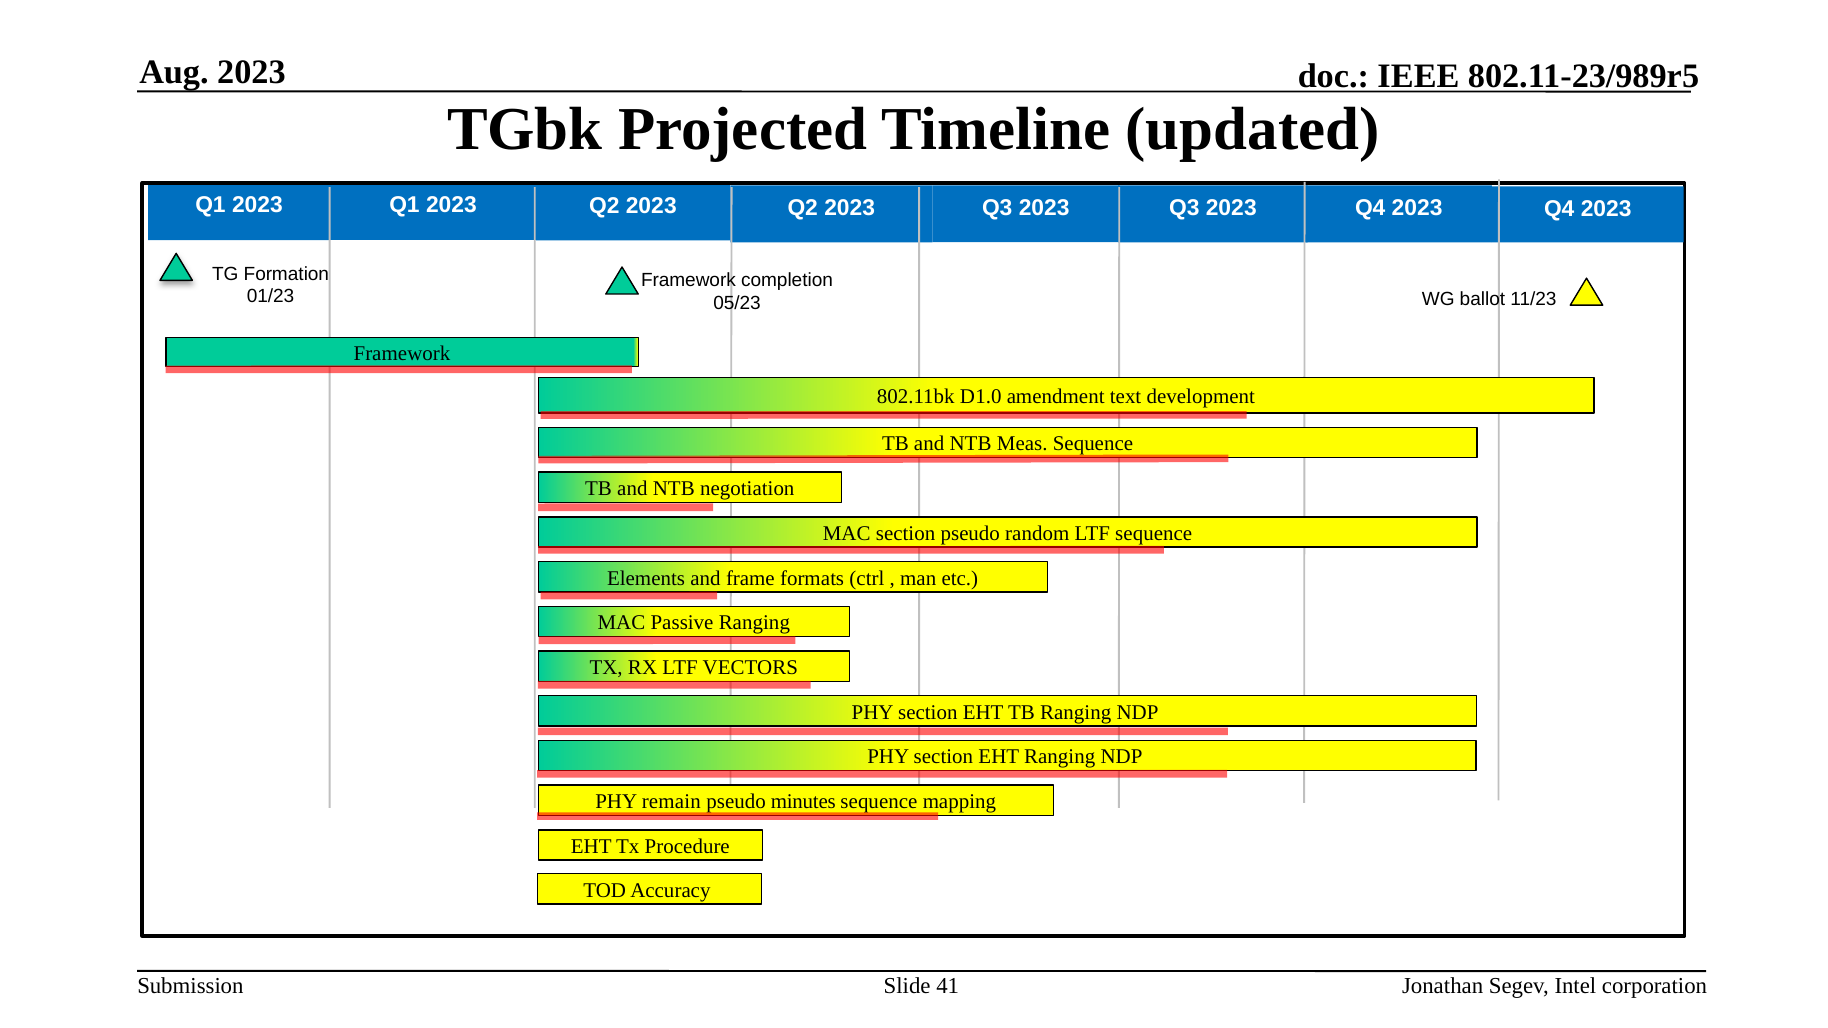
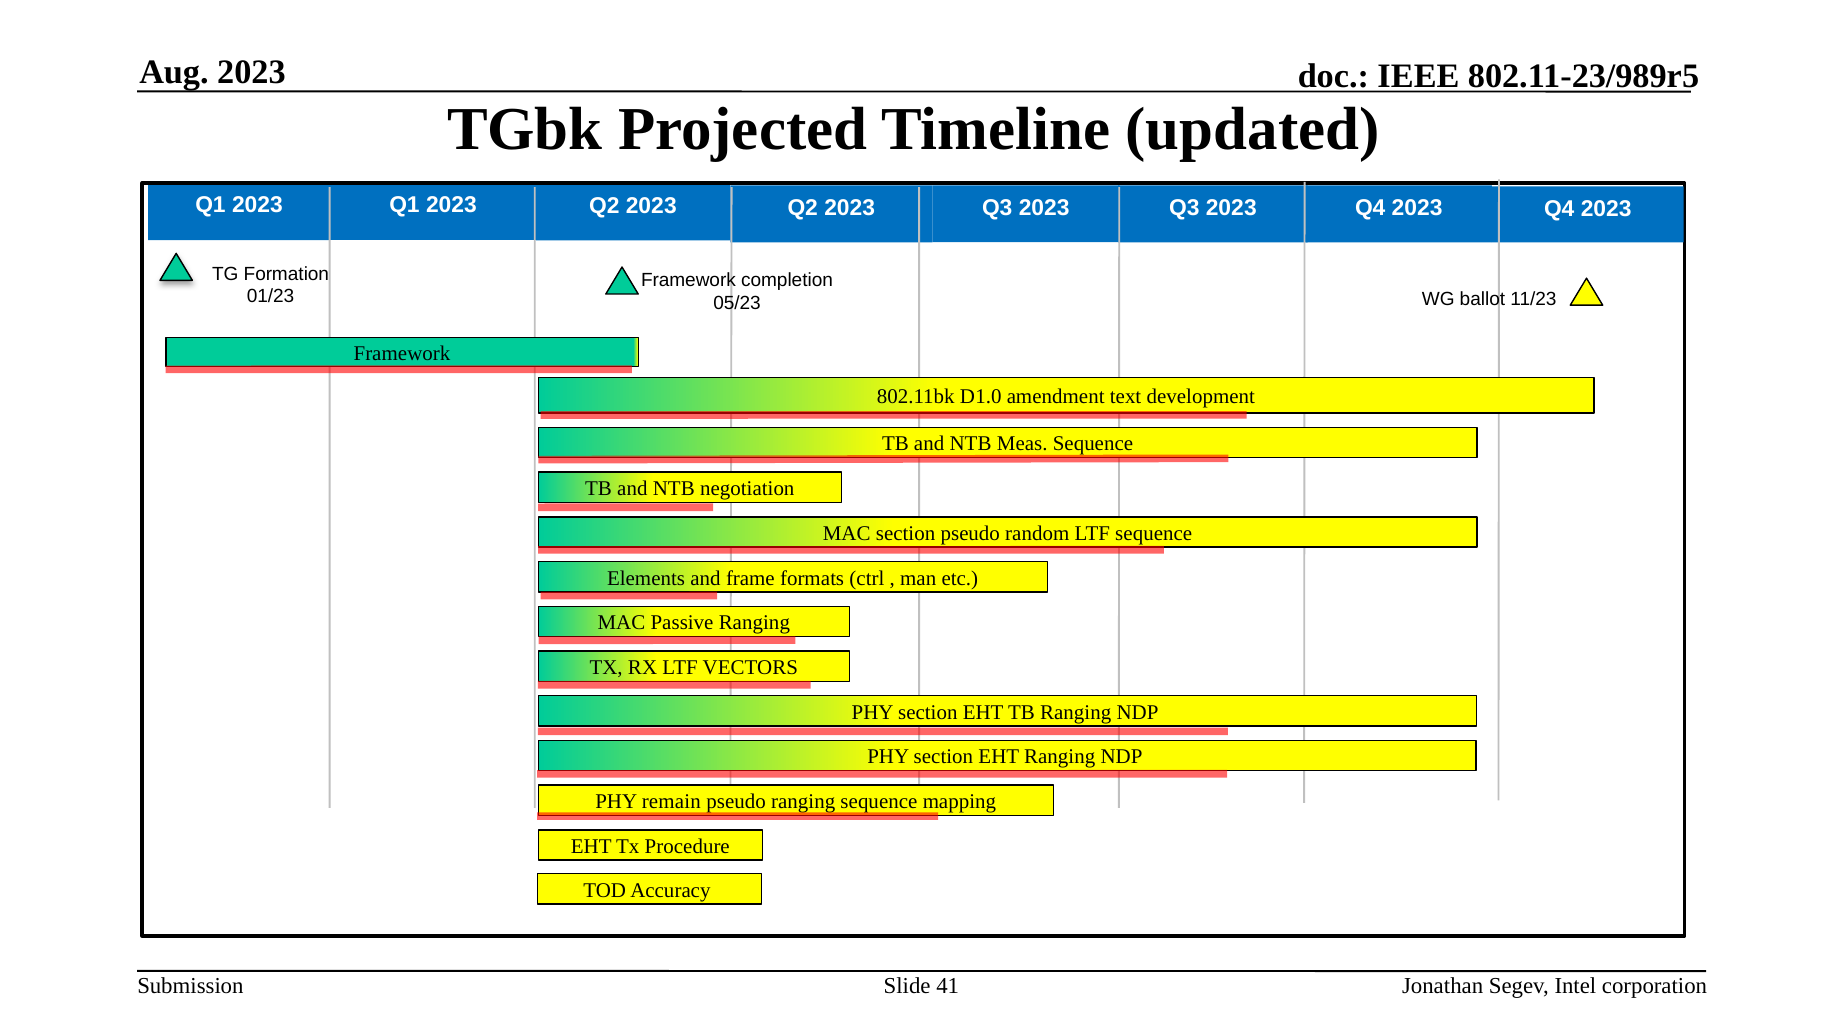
pseudo minutes: minutes -> ranging (803, 802)
